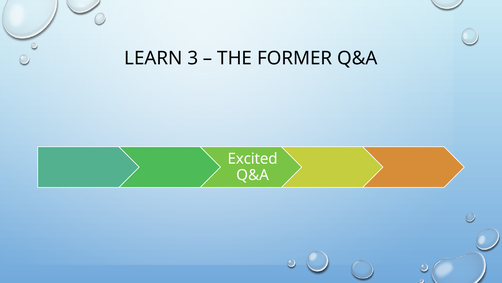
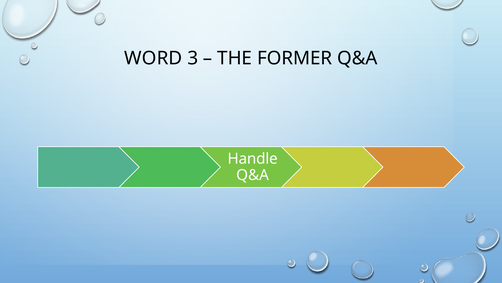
LEARN: LEARN -> WORD (153, 58)
Excited: Excited -> Handle (253, 158)
